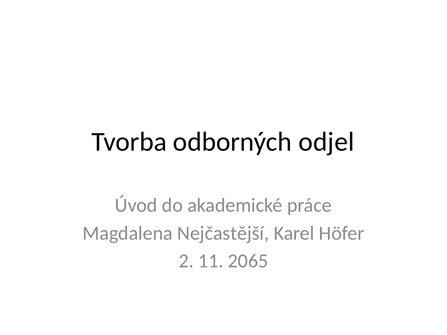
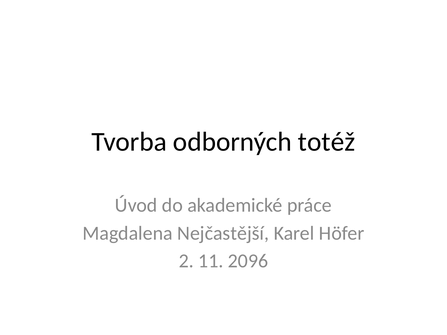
odjel: odjel -> totéž (327, 142)
2065: 2065 -> 2096 (248, 261)
